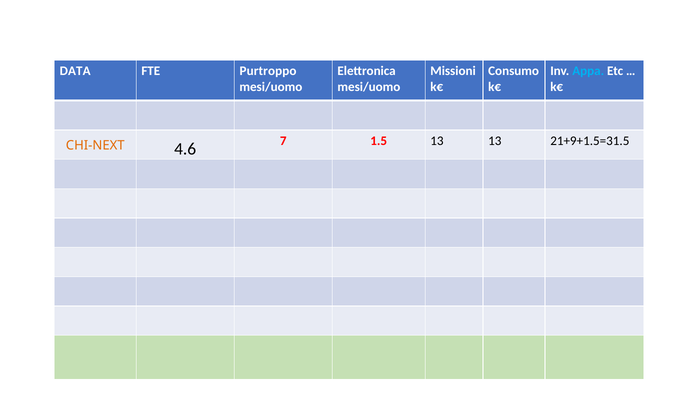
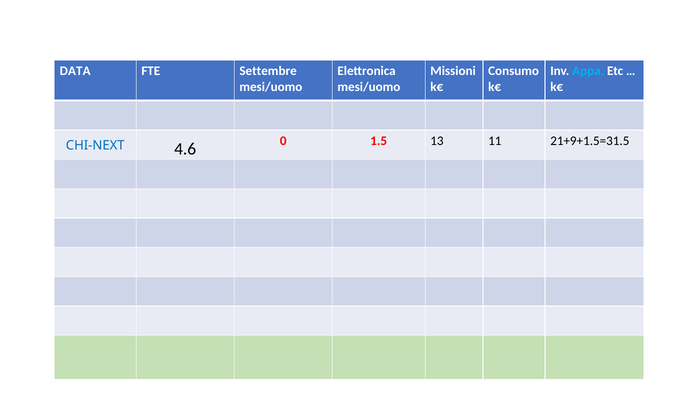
Purtroppo: Purtroppo -> Settembre (268, 71)
CHI-NEXT colour: orange -> blue (95, 145)
7: 7 -> 0 (283, 141)
13 13: 13 -> 11 (495, 141)
